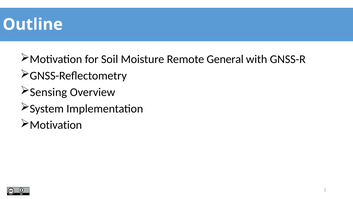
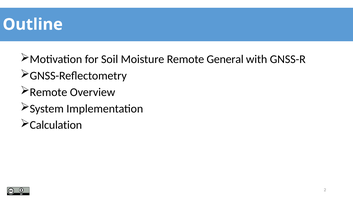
Sensing: Sensing -> Remote (48, 92)
Motivation: Motivation -> Calculation (56, 125)
